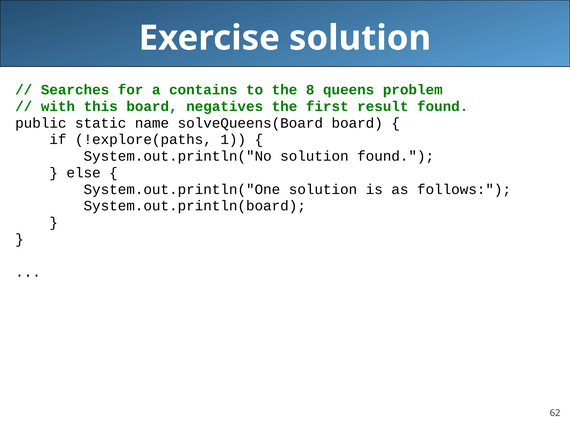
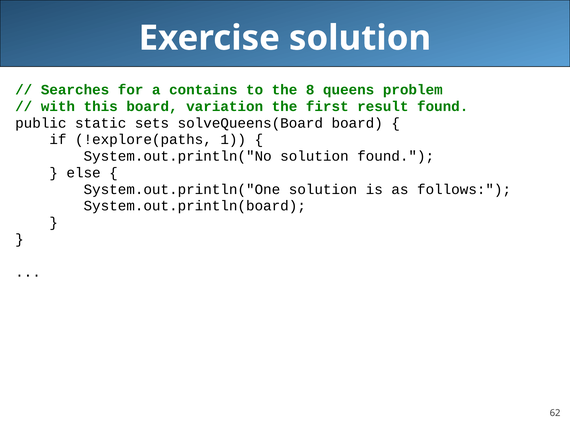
negatives: negatives -> variation (225, 106)
name: name -> sets (152, 123)
